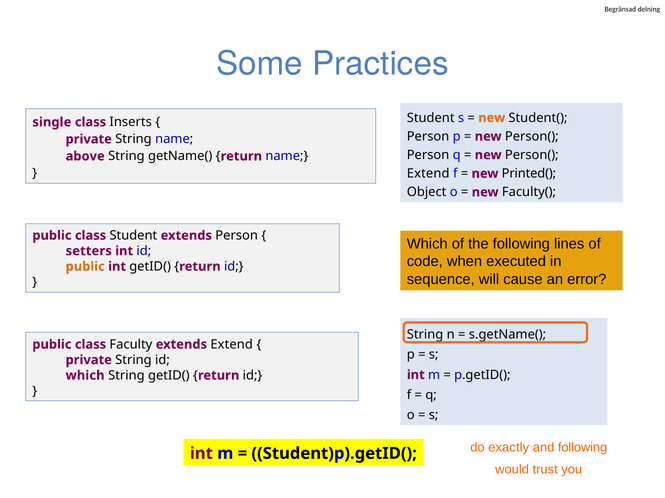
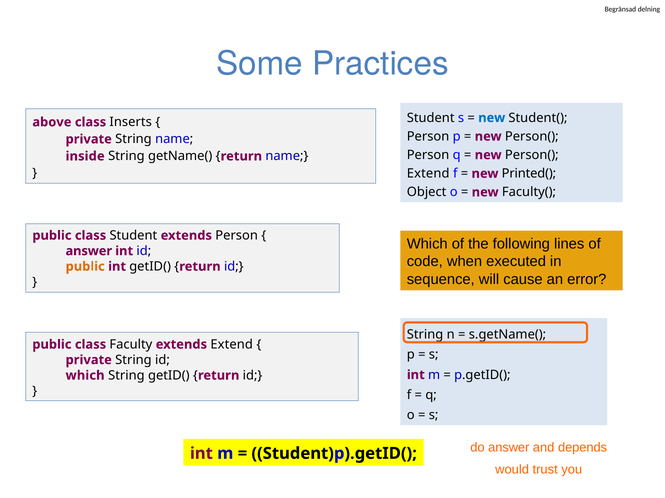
new colour: orange -> blue (492, 118)
single: single -> above (52, 122)
above: above -> inside (85, 156)
setters: setters -> answer (89, 251)
do exactly: exactly -> answer (509, 448)
and following: following -> depends (583, 448)
